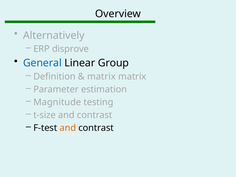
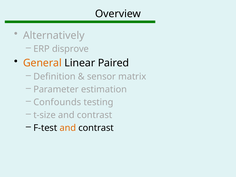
General colour: blue -> orange (42, 63)
Group: Group -> Paired (113, 63)
matrix: matrix -> sensor (101, 76)
Magnitude: Magnitude -> Confounds (57, 102)
